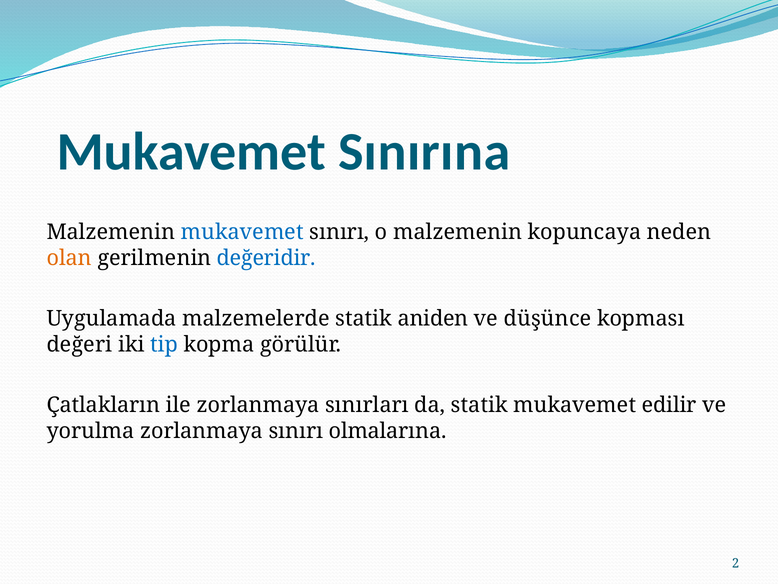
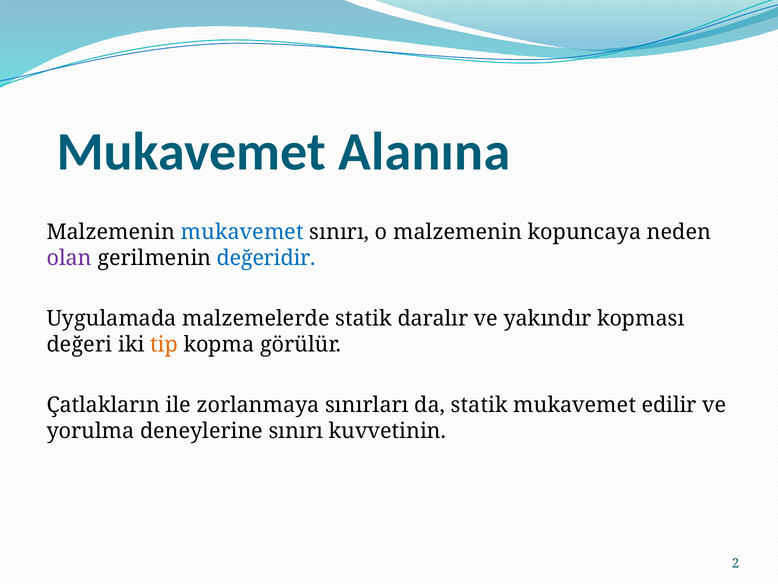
Sınırına: Sınırına -> Alanına (424, 152)
olan colour: orange -> purple (69, 258)
aniden: aniden -> daralır (433, 318)
düşünce: düşünce -> yakındır (548, 318)
tip colour: blue -> orange (164, 344)
yorulma zorlanmaya: zorlanmaya -> deneylerine (202, 431)
olmalarına: olmalarına -> kuvvetinin (388, 431)
